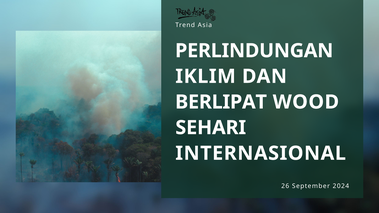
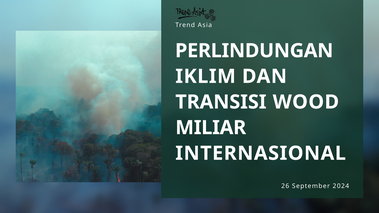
BERLIPAT: BERLIPAT -> TRANSISI (221, 102)
SEHARI: SEHARI -> MILIAR (211, 128)
